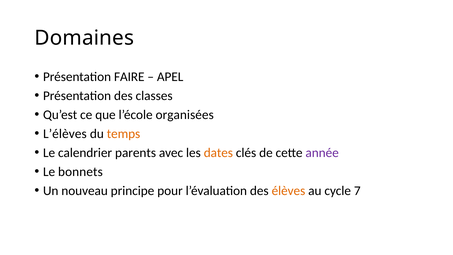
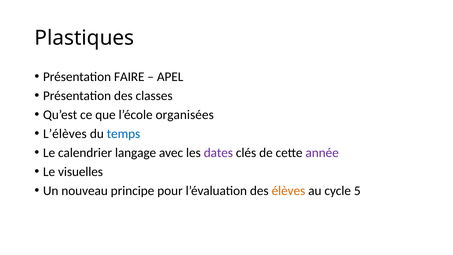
Domaines: Domaines -> Plastiques (84, 38)
temps colour: orange -> blue (124, 134)
parents: parents -> langage (136, 153)
dates colour: orange -> purple (218, 153)
bonnets: bonnets -> visuelles (81, 172)
7: 7 -> 5 (357, 191)
